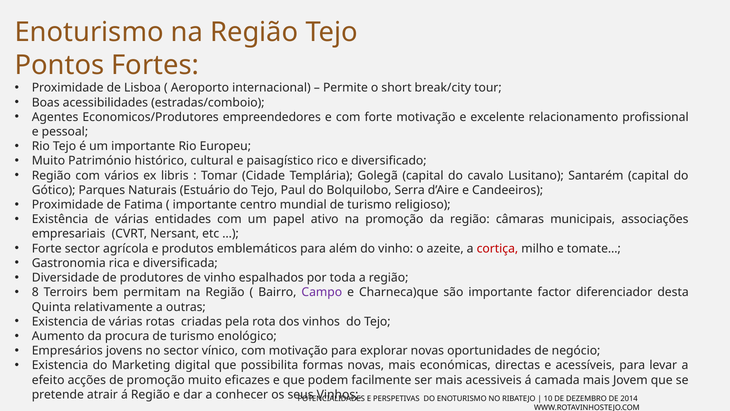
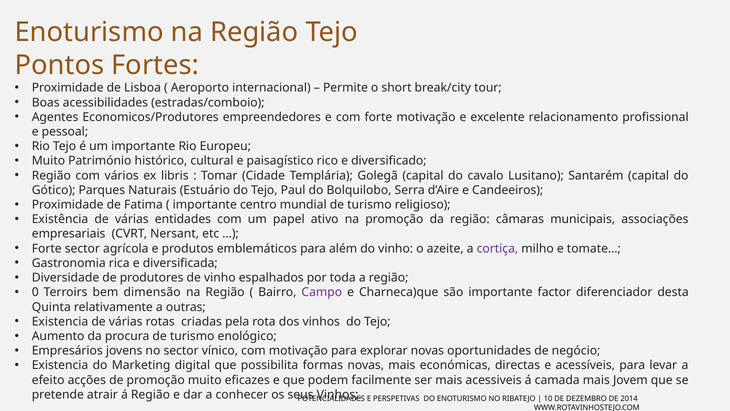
cortiça colour: red -> purple (497, 248)
8: 8 -> 0 (35, 292)
permitam: permitam -> dimensão (152, 292)
